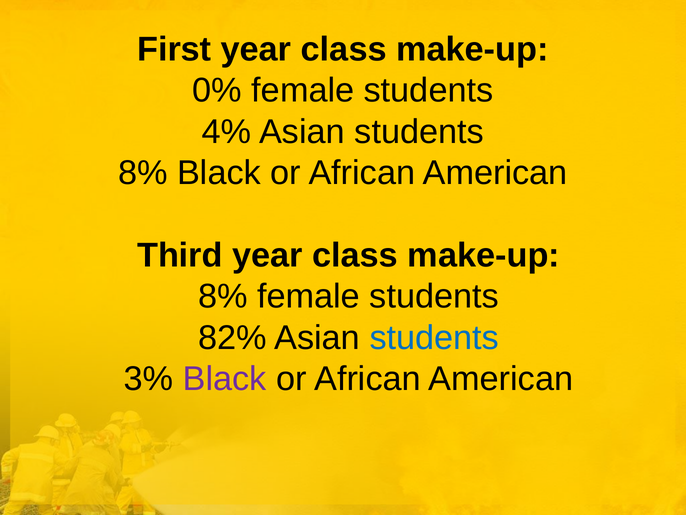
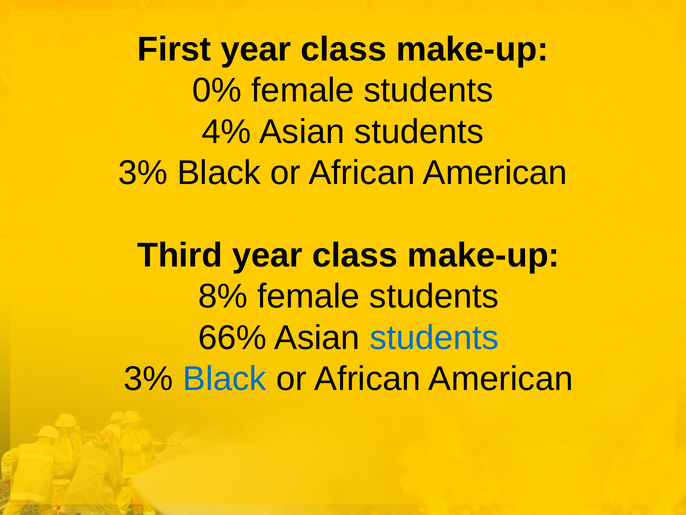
8%: 8% -> 3% (143, 173)
82%: 82% -> 66% (232, 337)
Black colour: purple -> blue (225, 379)
